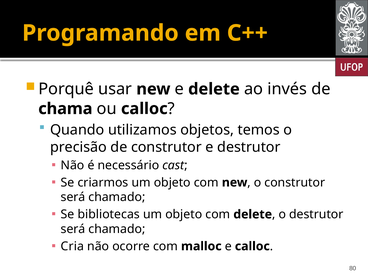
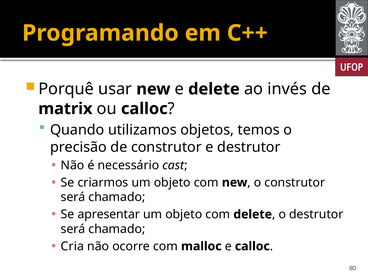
chama: chama -> matrix (65, 109)
bibliotecas: bibliotecas -> apresentar (109, 214)
